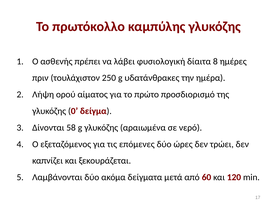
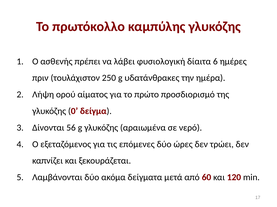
8: 8 -> 6 (215, 62)
58: 58 -> 56 (71, 128)
